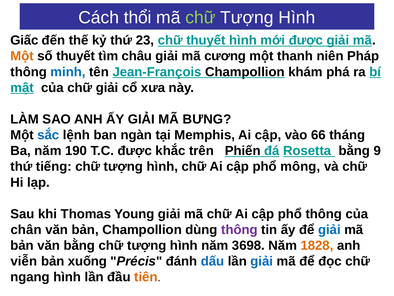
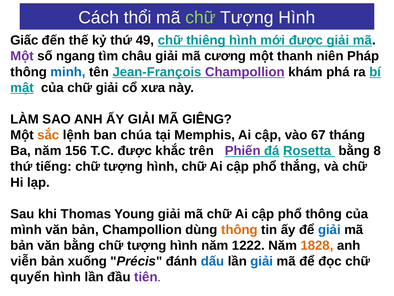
23: 23 -> 49 (145, 40)
chữ thuyết: thuyết -> thiêng (206, 40)
Một colour: orange -> purple (22, 56)
số thuyết: thuyết -> ngang (76, 56)
Champollion colour: black -> purple (245, 72)
BƯNG: BƯNG -> GIÊNG (207, 119)
sắc colour: blue -> orange (48, 135)
ngàn: ngàn -> chúa (136, 135)
66: 66 -> 67 (318, 135)
190: 190 -> 156 (76, 151)
Phiến colour: black -> purple (243, 151)
9: 9 -> 8 (377, 151)
mông: mông -> thắng (300, 166)
chân: chân -> mình (26, 229)
thông colour: purple -> orange (239, 229)
3698: 3698 -> 1222 (248, 245)
ngang: ngang -> quyển (30, 277)
tiên colour: orange -> purple (146, 277)
